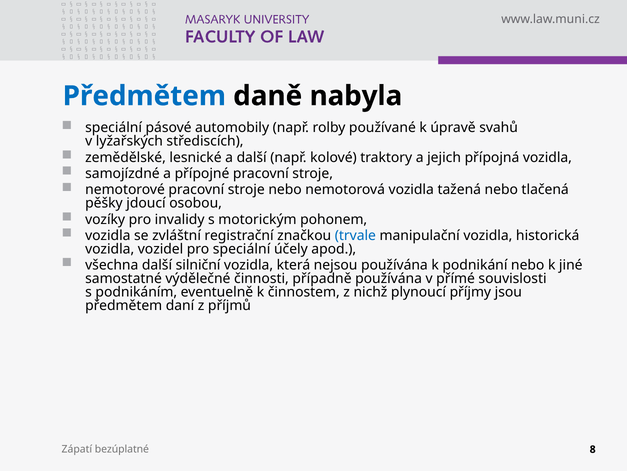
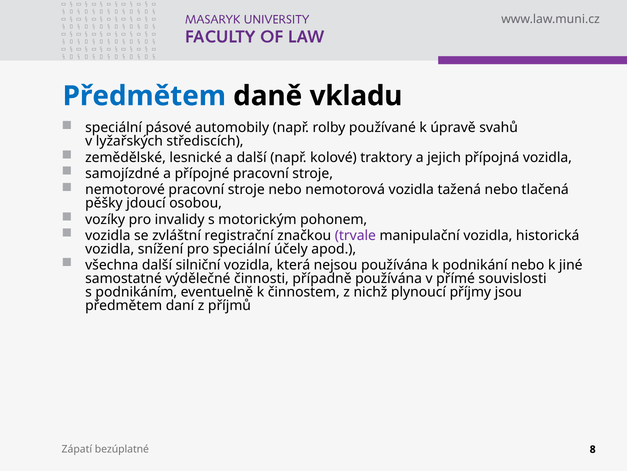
nabyla: nabyla -> vkladu (356, 96)
trvale colour: blue -> purple (355, 235)
vozidel: vozidel -> snížení (161, 249)
